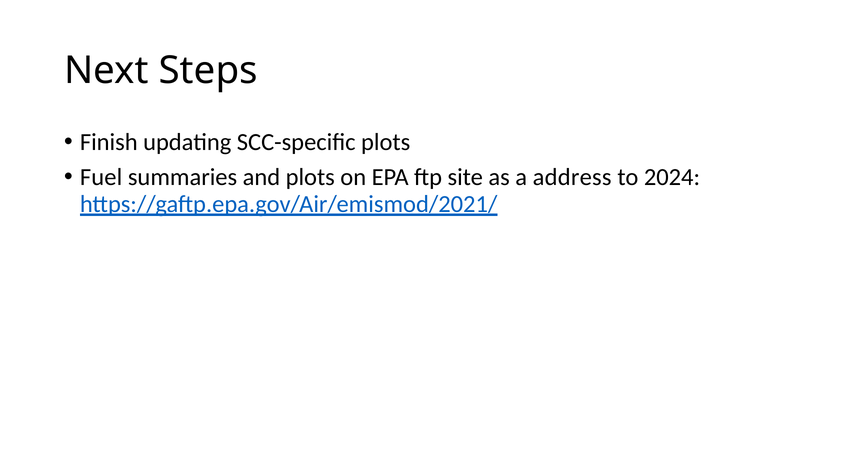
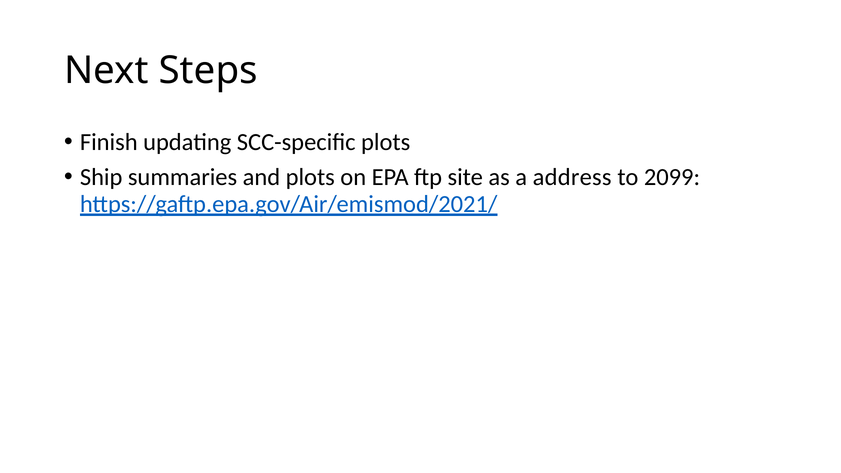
Fuel: Fuel -> Ship (101, 177)
2024: 2024 -> 2099 (672, 177)
